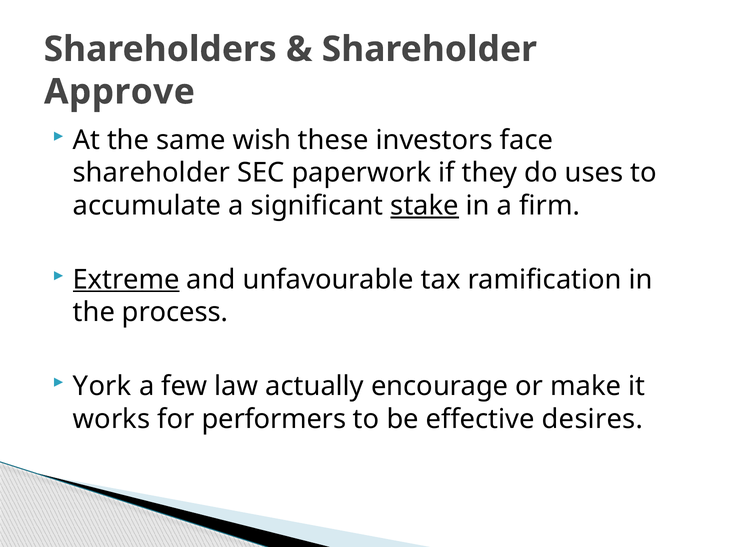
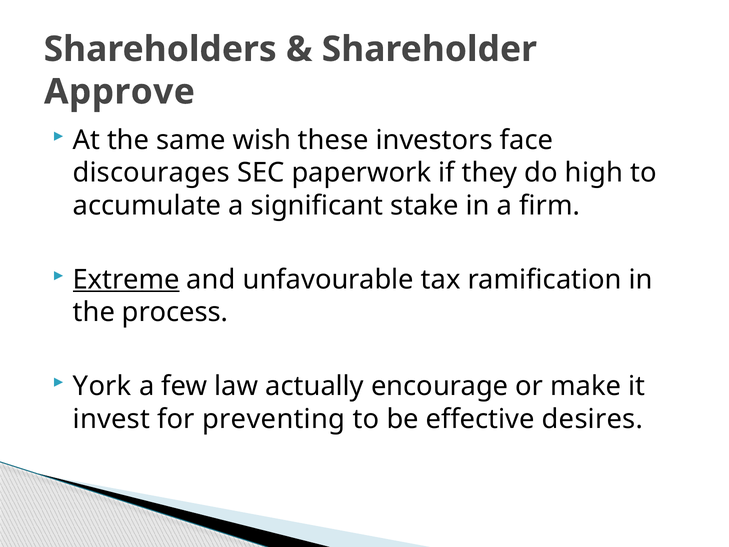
shareholder: shareholder -> discourages (151, 173)
uses: uses -> high (594, 173)
stake underline: present -> none (425, 206)
works: works -> invest (111, 419)
performers: performers -> preventing (274, 419)
